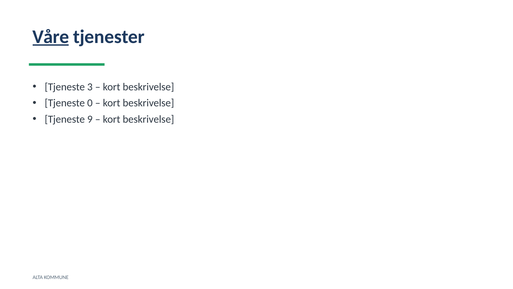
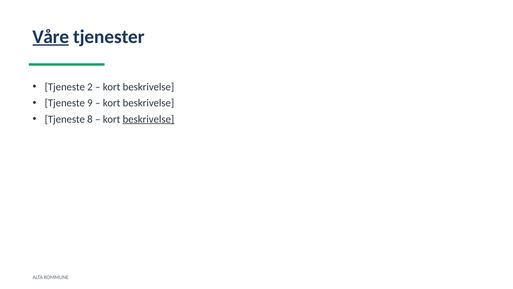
3: 3 -> 2 (90, 87)
0: 0 -> 9 (90, 103)
9: 9 -> 8 (90, 119)
beskrivelse underline: none -> present (148, 119)
